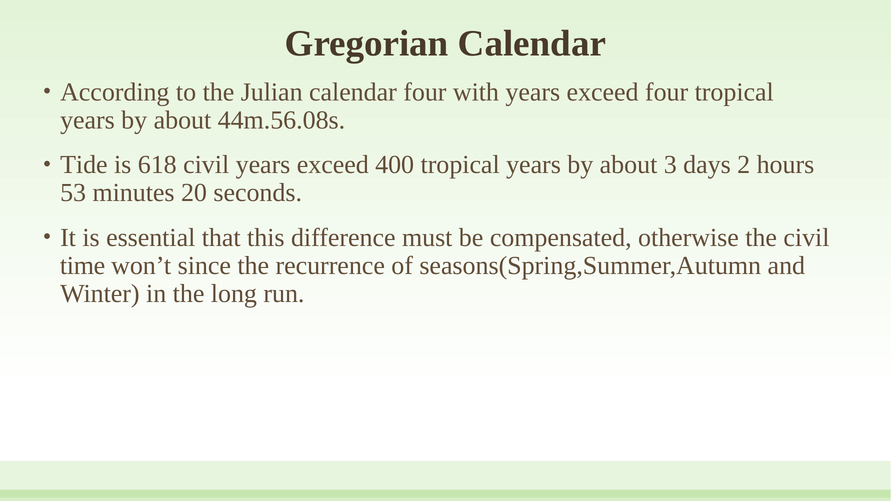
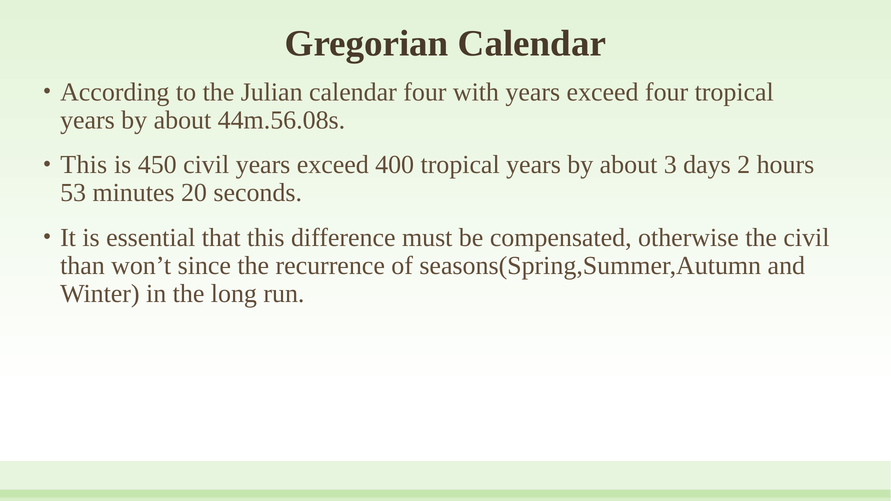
Tide: Tide -> This (84, 165)
618: 618 -> 450 (157, 165)
time: time -> than (82, 266)
